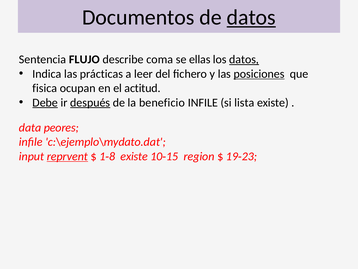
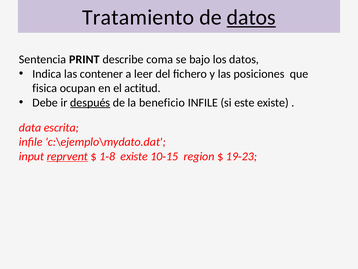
Documentos: Documentos -> Tratamiento (138, 17)
FLUJO: FLUJO -> PRINT (84, 59)
ellas: ellas -> bajo (200, 59)
datos underline: present -> none (244, 59)
prácticas: prácticas -> contener (101, 74)
posiciones underline: present -> none (259, 74)
Debe underline: present -> none (45, 102)
lista: lista -> este (244, 102)
peores: peores -> escrita (61, 127)
